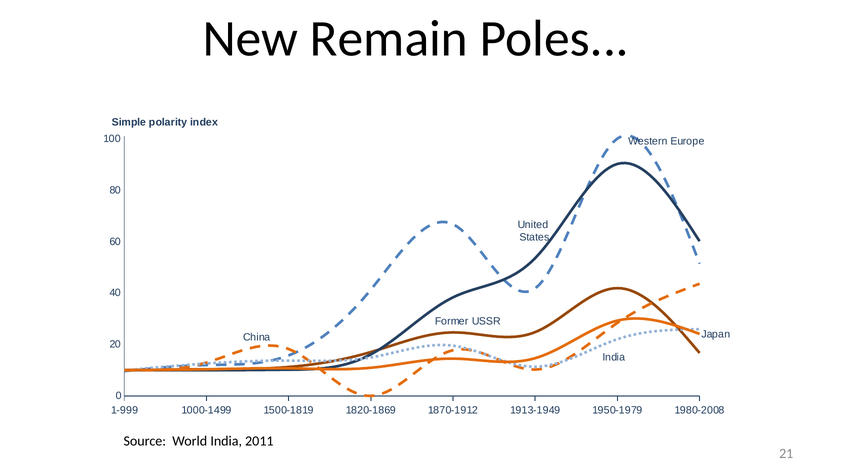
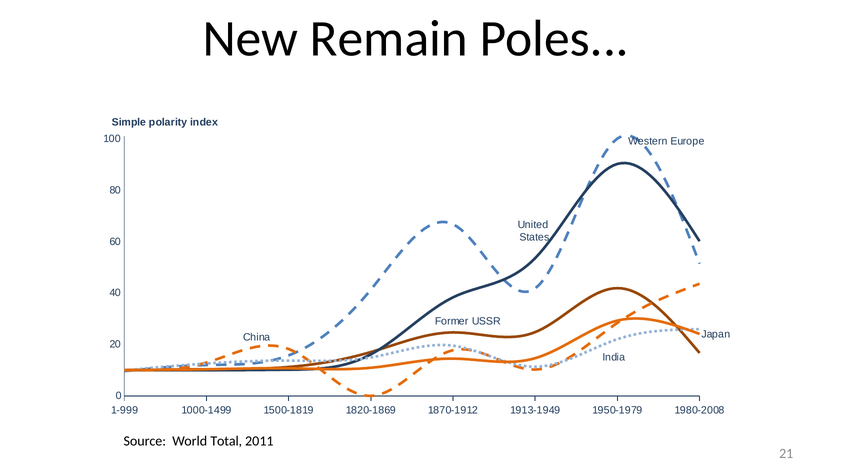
World India: India -> Total (226, 441)
